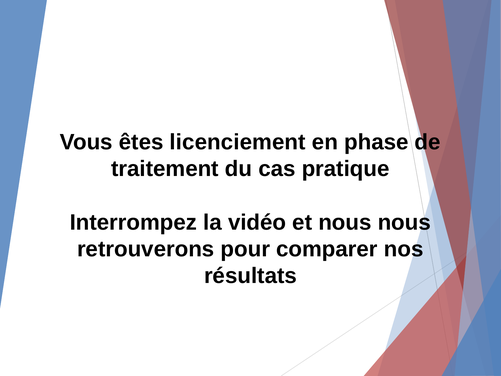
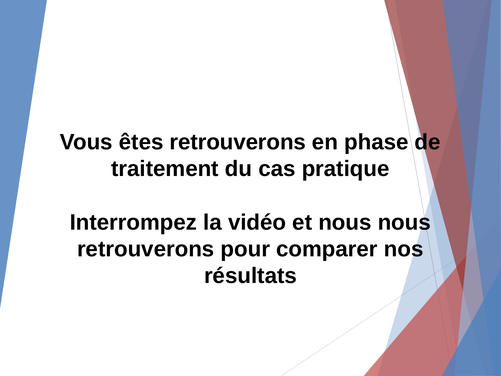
êtes licenciement: licenciement -> retrouverons (238, 142)
